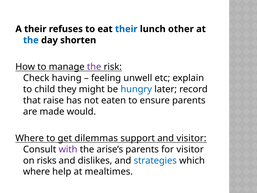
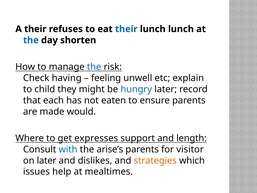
lunch other: other -> lunch (181, 29)
the colour: purple -> blue (94, 67)
raise: raise -> each (53, 100)
dilemmas: dilemmas -> expresses (96, 138)
and visitor: visitor -> length (191, 138)
with colour: purple -> blue (68, 149)
on risks: risks -> later (47, 160)
strategies colour: blue -> orange (155, 160)
where: where -> issues (36, 171)
